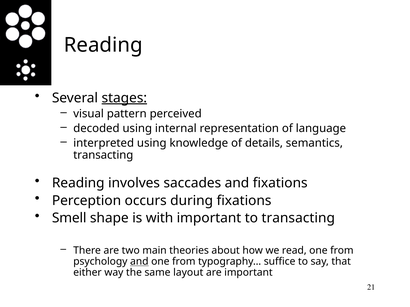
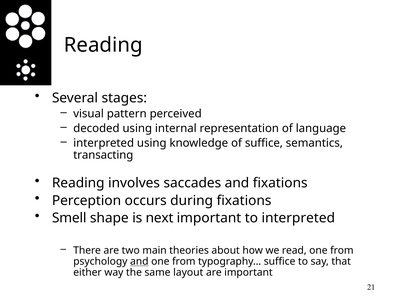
stages underline: present -> none (124, 98)
of details: details -> suffice (264, 143)
with: with -> next (160, 218)
to transacting: transacting -> interpreted (298, 218)
